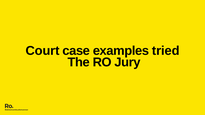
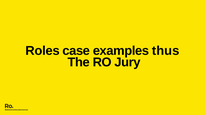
Court: Court -> Roles (43, 51)
tried: tried -> thus (166, 51)
